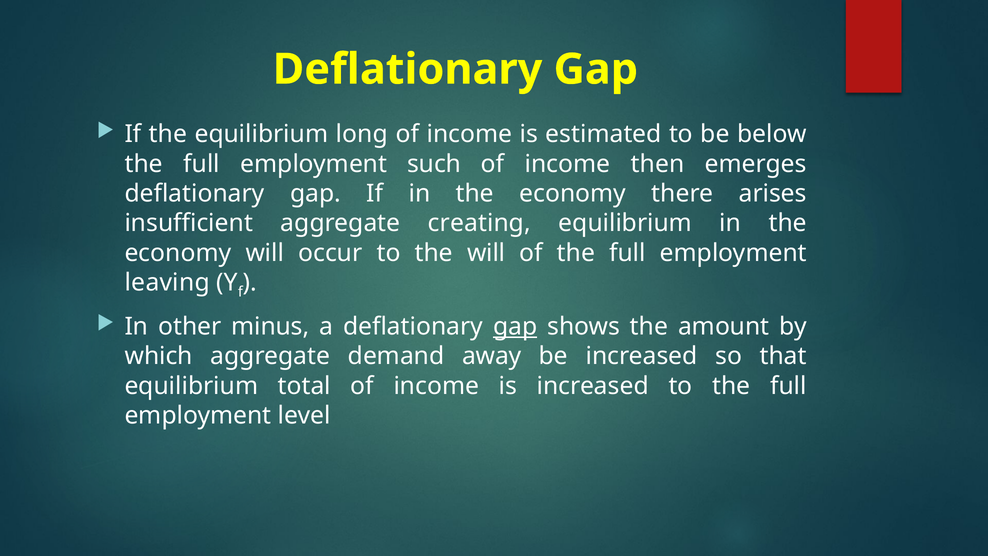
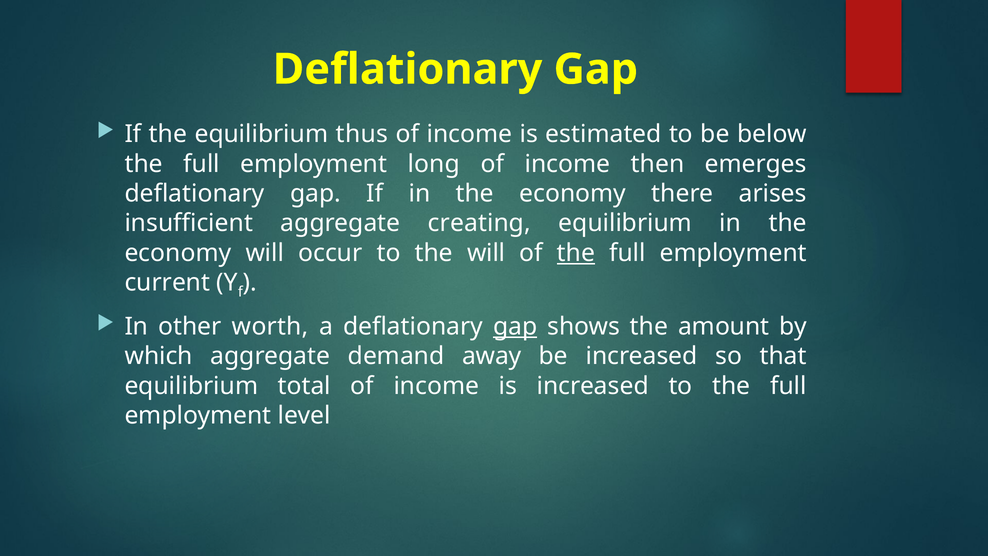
long: long -> thus (362, 134)
such: such -> long (434, 164)
the underline: none -> present (576, 253)
leaving: leaving -> current (167, 282)
minus: minus -> worth (270, 326)
